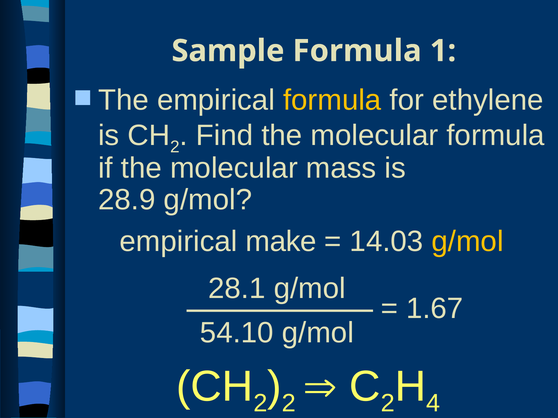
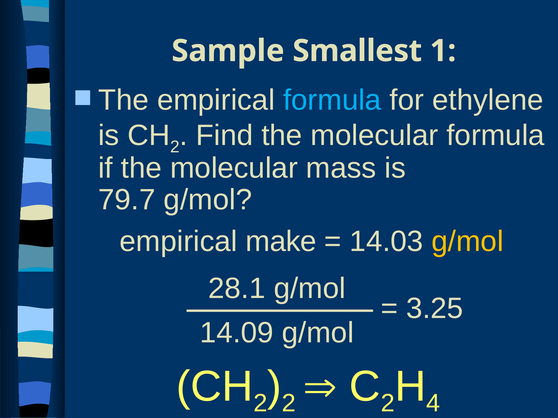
Sample Formula: Formula -> Smallest (357, 51)
formula colour: yellow -> light blue (332, 100)
28.9: 28.9 -> 79.7 (127, 200)
1.67: 1.67 -> 3.25 (435, 309)
54.10: 54.10 -> 14.09 (237, 333)
